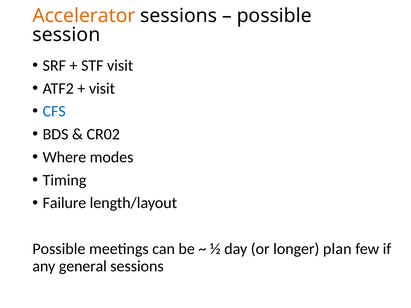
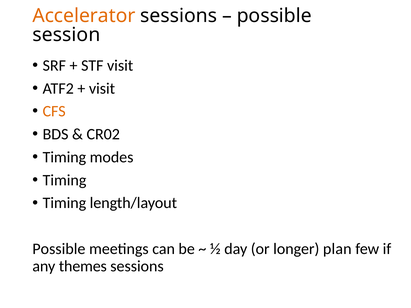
CFS colour: blue -> orange (54, 111)
Where: Where -> Timing (64, 157)
Failure: Failure -> Timing (64, 203)
general: general -> themes (83, 266)
